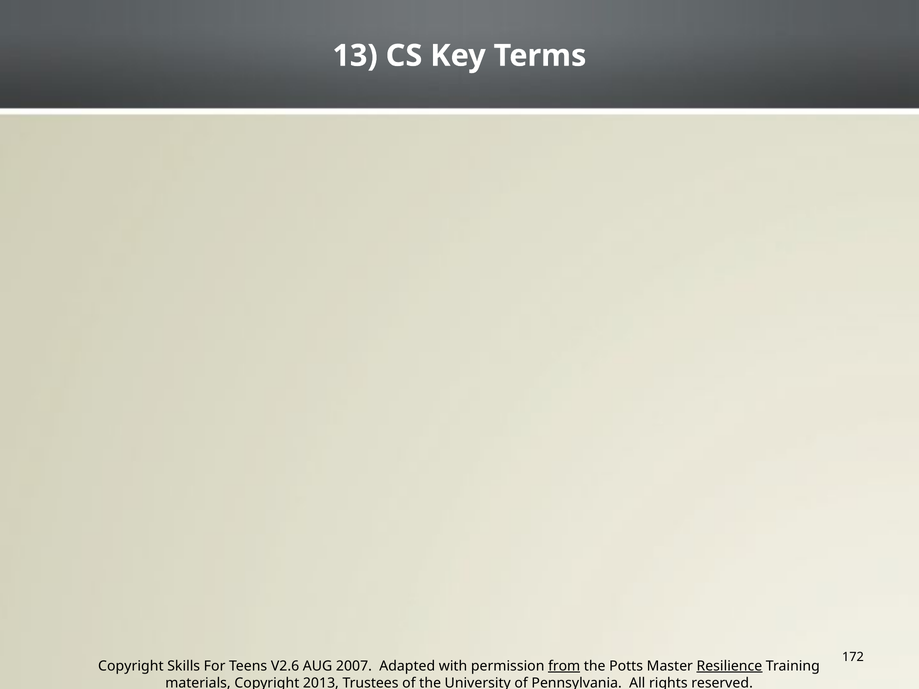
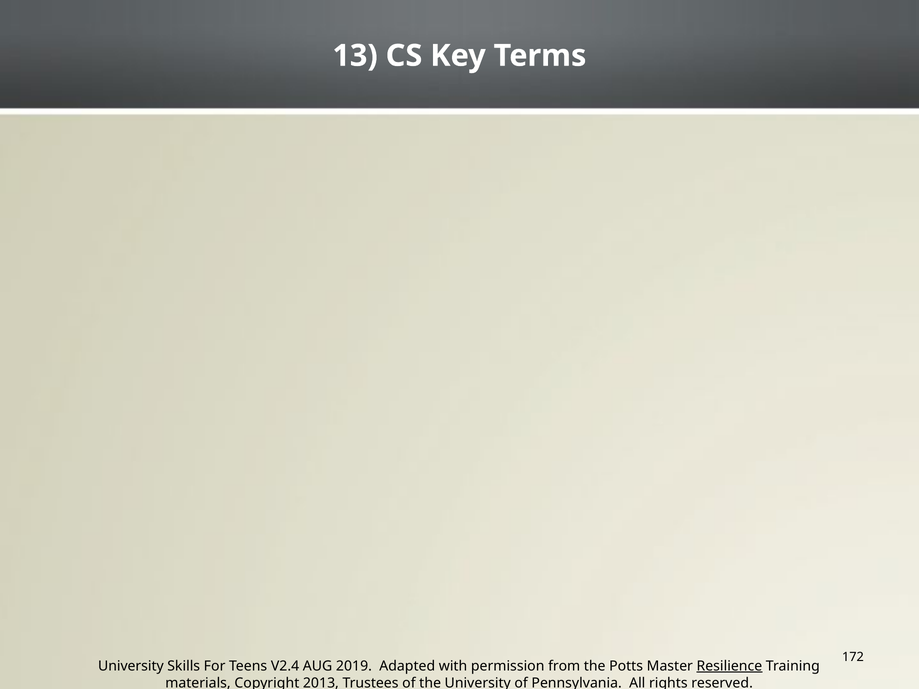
Copyright: Copyright -> University (131, 666)
V2.6: V2.6 -> V2.4 (285, 666)
2007: 2007 -> 2019 (354, 666)
from underline: present -> none (564, 666)
